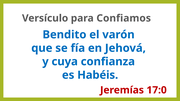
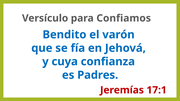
Habéis: Habéis -> Padres (98, 75)
17:0: 17:0 -> 17:1 (157, 90)
